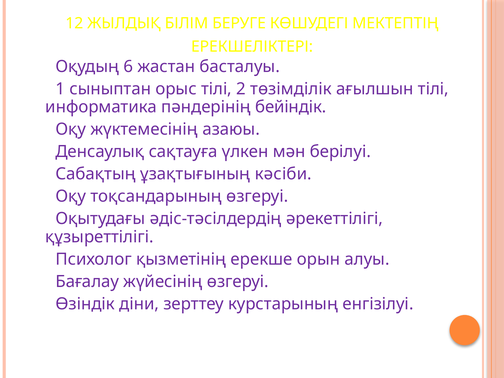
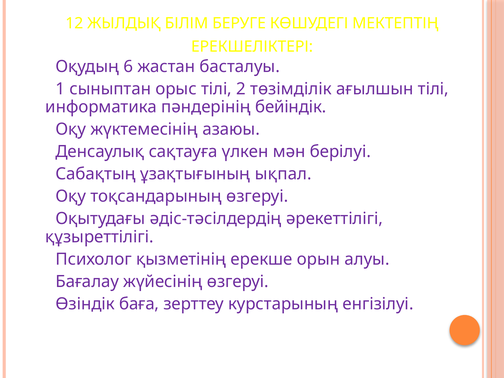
кәсіби: кәсіби -> ықпал (283, 174)
діни: діни -> баға (139, 304)
